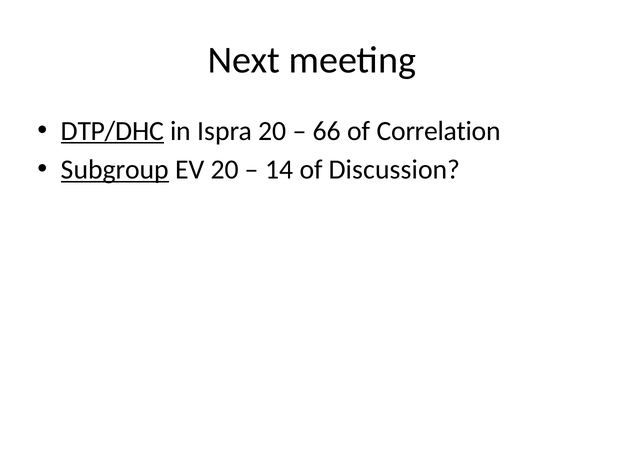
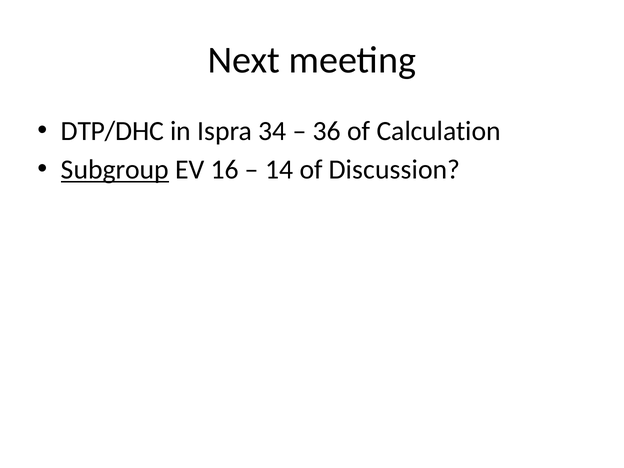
DTP/DHC underline: present -> none (112, 131)
Ispra 20: 20 -> 34 (272, 131)
66: 66 -> 36 (327, 131)
Correlation: Correlation -> Calculation (439, 131)
EV 20: 20 -> 16 (225, 170)
